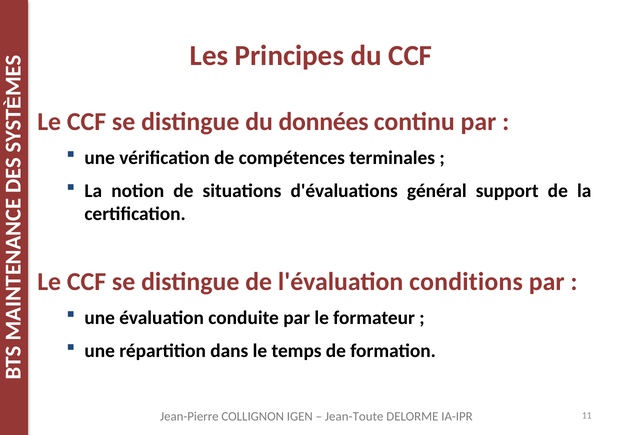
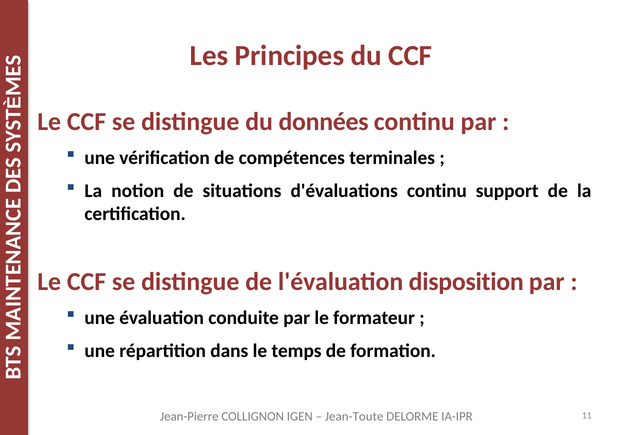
d'évaluations général: général -> continu (437, 191)
conditions: conditions -> disposition (466, 282)
